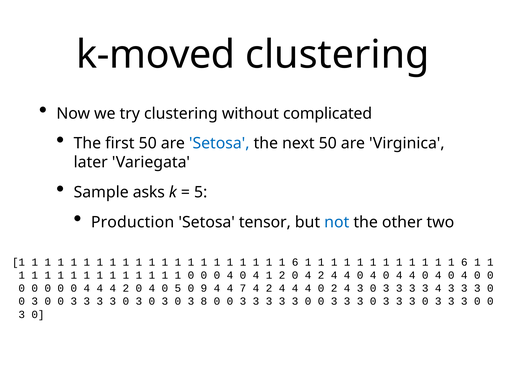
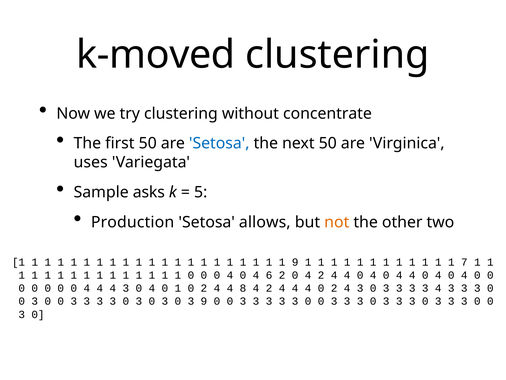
complicated: complicated -> concentrate (327, 113)
later: later -> uses (91, 162)
tensor: tensor -> allows (265, 222)
not colour: blue -> orange (337, 222)
6: 6 -> 9 (295, 262)
6: 6 -> 7 (464, 262)
4 1: 1 -> 6 (269, 275)
4 4 2: 2 -> 3 (126, 288)
0 5: 5 -> 1 (178, 288)
9: 9 -> 2 (204, 288)
7: 7 -> 8 (243, 288)
3 8: 8 -> 9 (204, 301)
